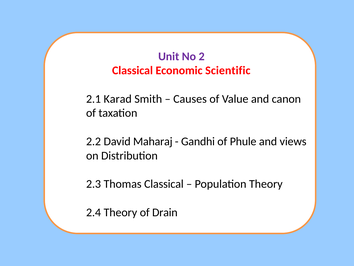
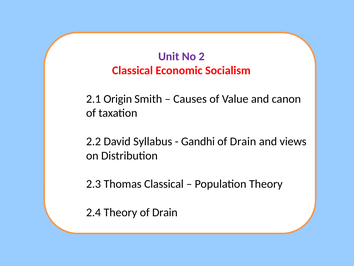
Scientific: Scientific -> Socialism (228, 70)
Karad: Karad -> Origin (118, 99)
Maharaj: Maharaj -> Syllabus (153, 141)
Phule: Phule -> Drain (243, 141)
